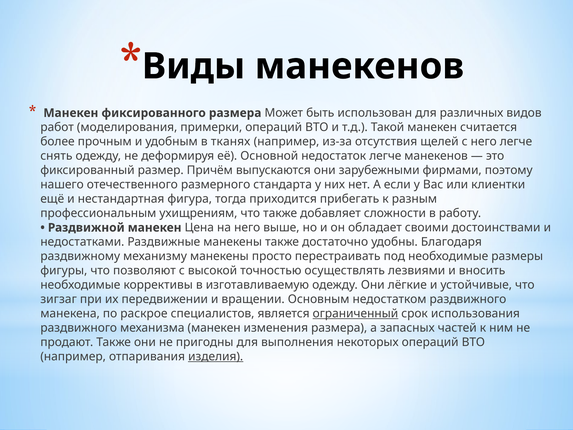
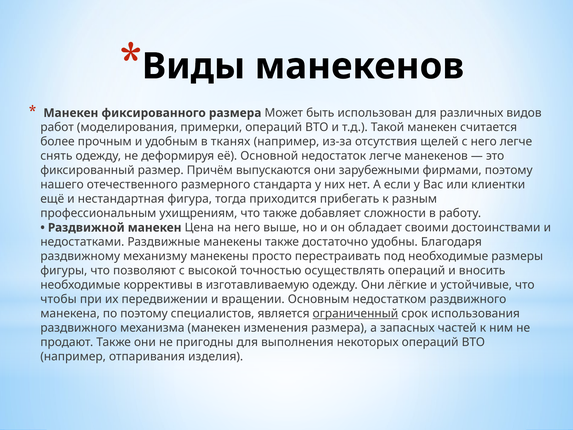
осуществлять лезвиями: лезвиями -> операций (417, 270)
зигзаг: зигзаг -> чтобы (59, 299)
по раскрое: раскрое -> поэтому (144, 313)
изделия underline: present -> none (216, 356)
